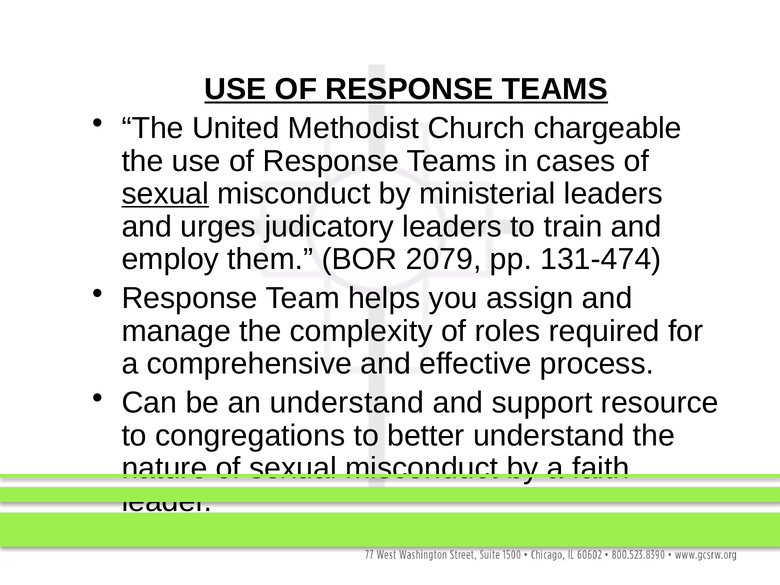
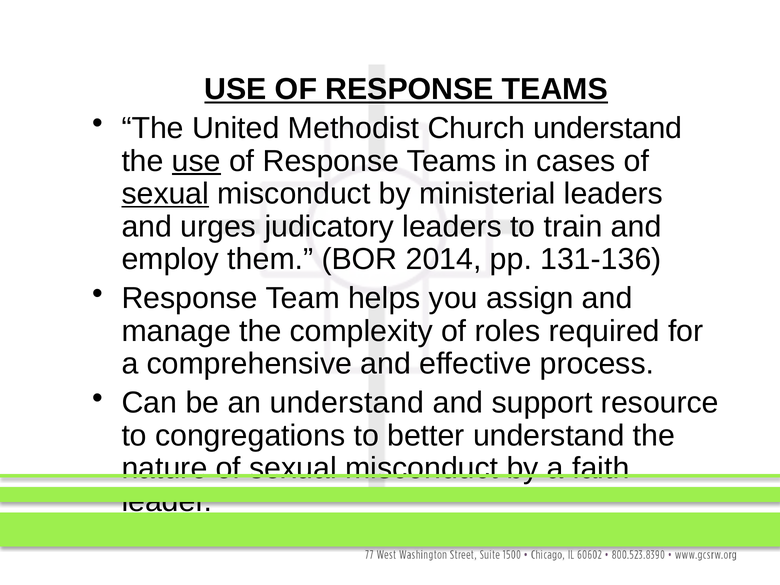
Church chargeable: chargeable -> understand (608, 128)
use underline: none -> present (196, 161)
2079: 2079 -> 2014 (444, 259)
131-474: 131-474 -> 131-136 (601, 259)
